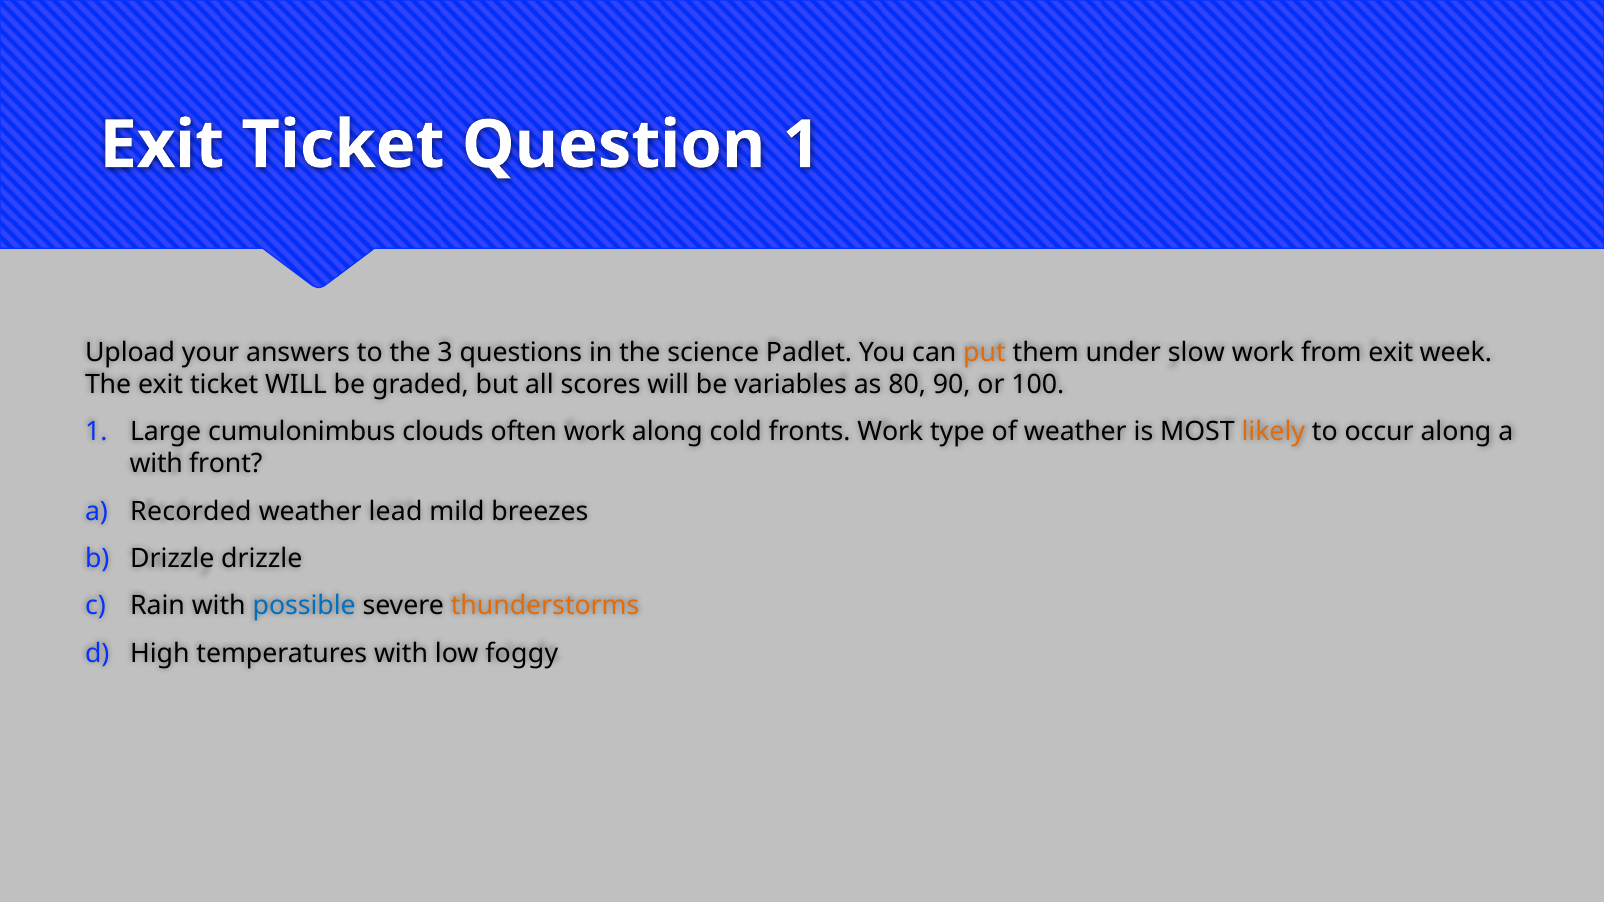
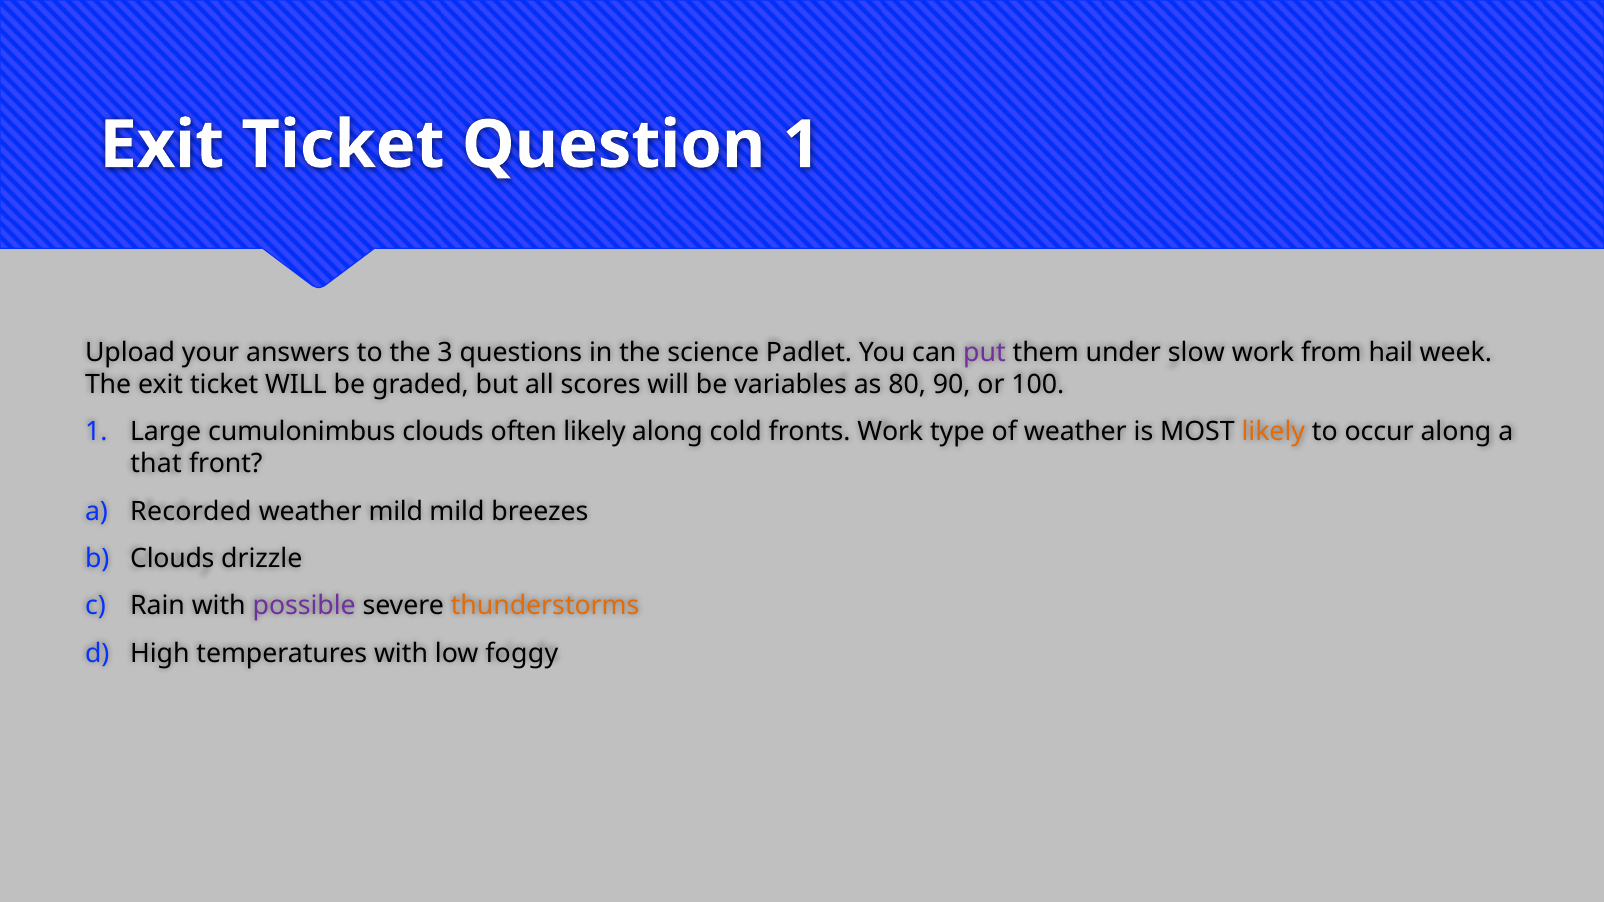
put colour: orange -> purple (985, 353)
from exit: exit -> hail (1391, 353)
often work: work -> likely (595, 432)
with: with -> that (156, 464)
weather lead: lead -> mild (396, 511)
Drizzle: Drizzle -> Clouds (172, 559)
possible colour: blue -> purple (304, 606)
